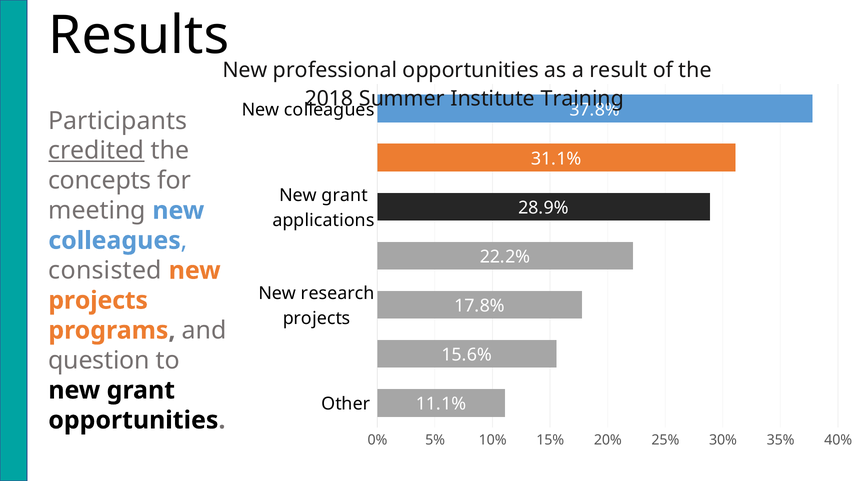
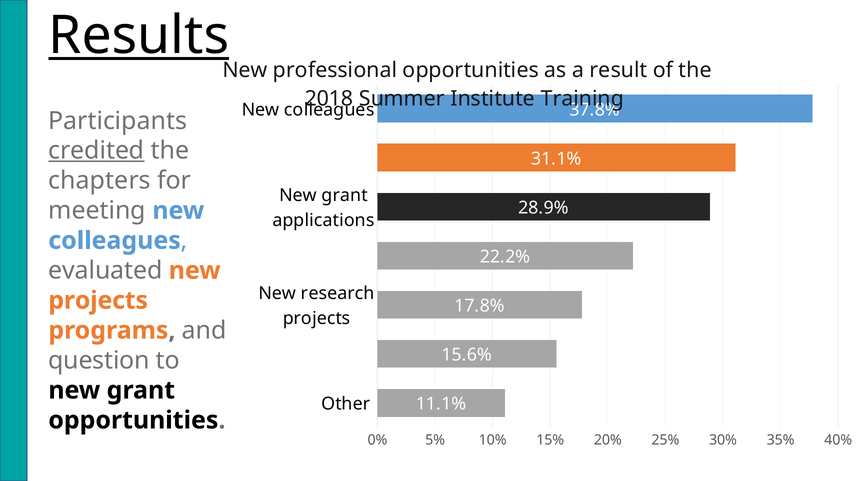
Results underline: none -> present (139, 36)
concepts: concepts -> chapters (100, 181)
consisted: consisted -> evaluated (105, 271)
